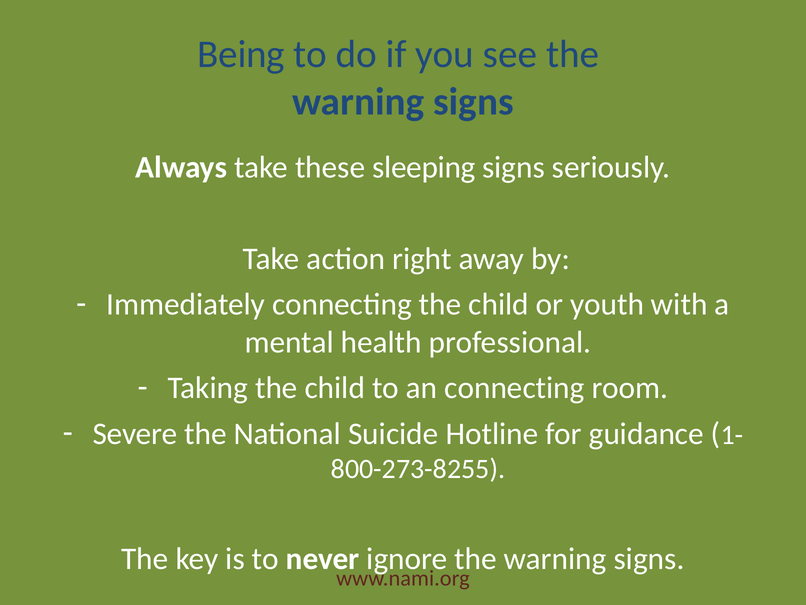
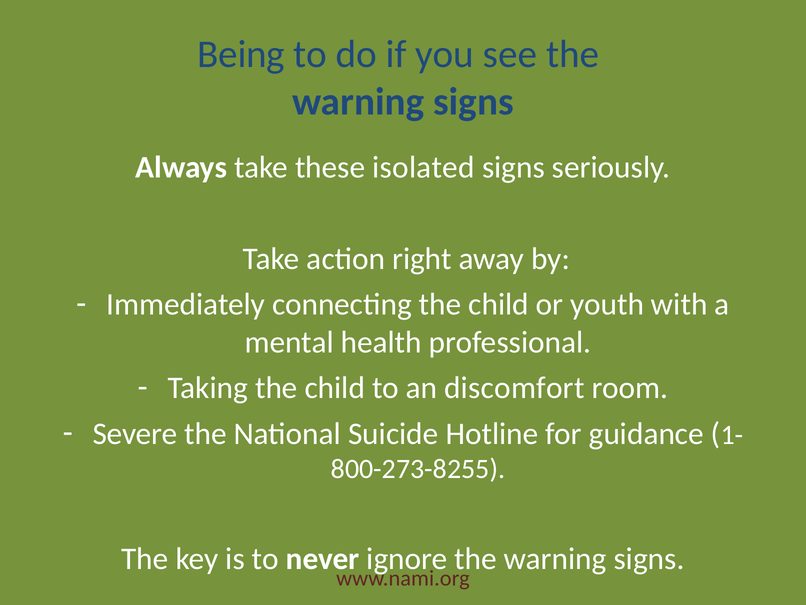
sleeping: sleeping -> isolated (424, 167)
an connecting: connecting -> discomfort (514, 388)
